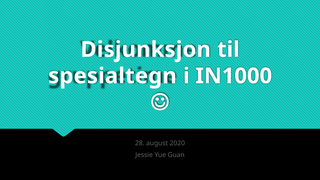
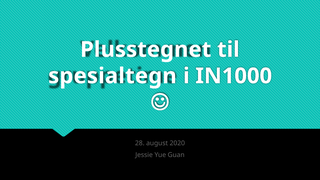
Disjunksjon: Disjunksjon -> Plusstegnet (146, 50)
